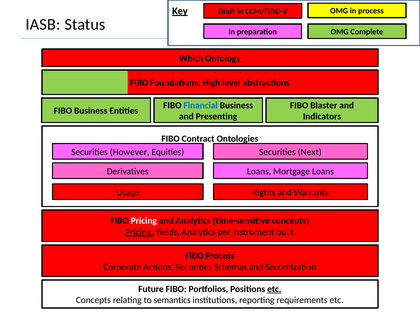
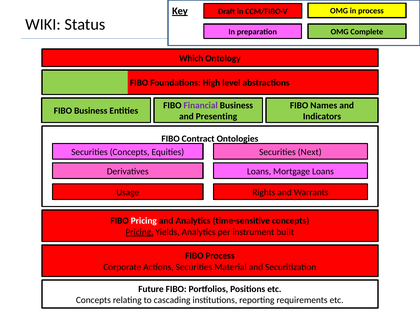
IASB: IASB -> WIKI (43, 25)
Financial colour: blue -> purple (201, 105)
Blaster: Blaster -> Names (324, 105)
Securities However: However -> Concepts (130, 152)
Schemas: Schemas -> Material (231, 267)
etc underline: present -> none (274, 289)
semantics: semantics -> cascading (172, 300)
